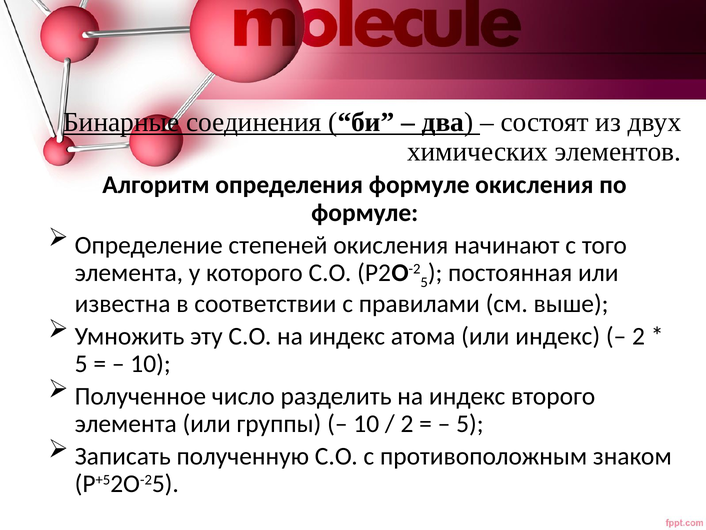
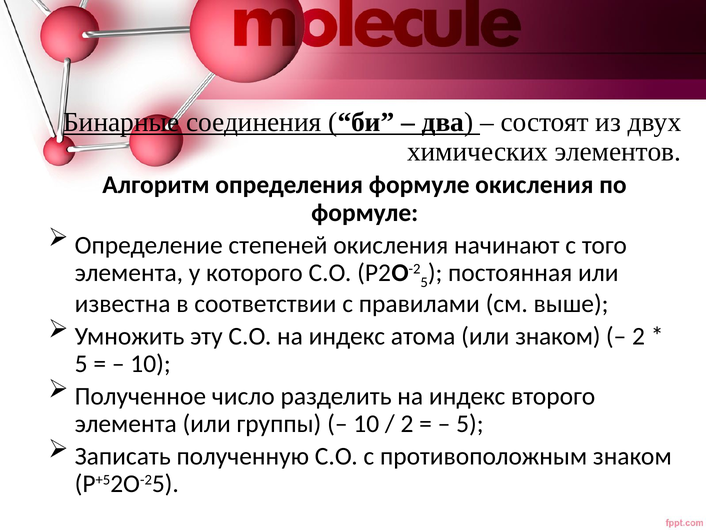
или индекс: индекс -> знаком (558, 336)
